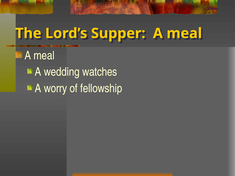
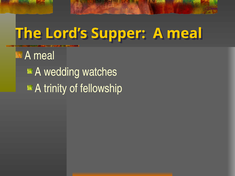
worry: worry -> trinity (55, 88)
